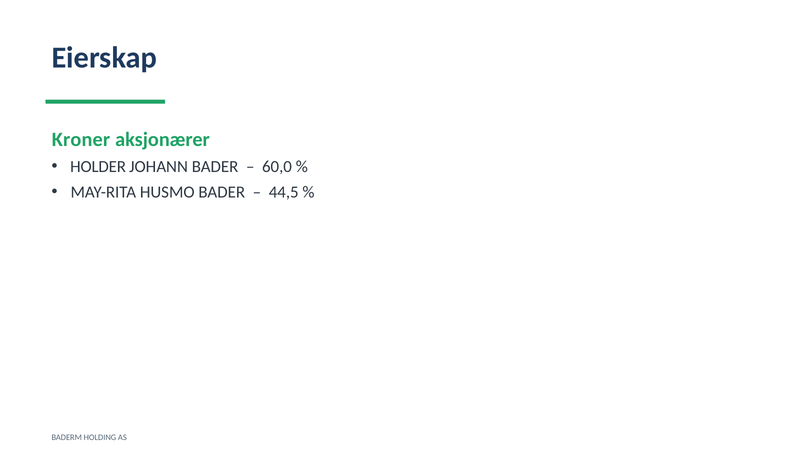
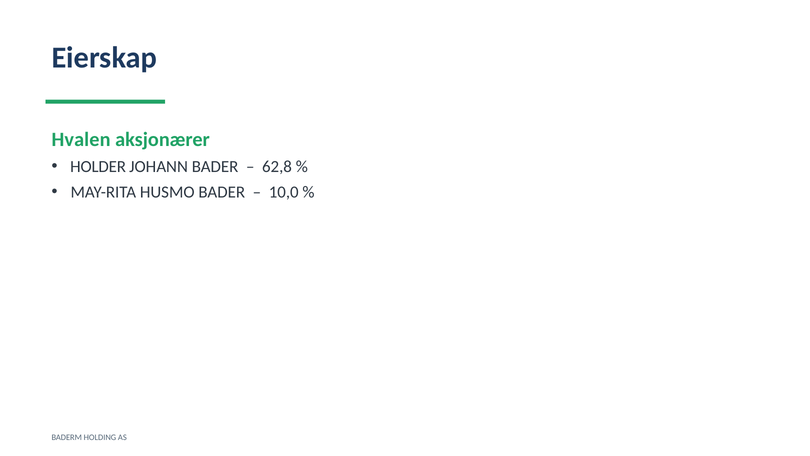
Kroner: Kroner -> Hvalen (81, 139)
60,0: 60,0 -> 62,8 (277, 167)
44,5: 44,5 -> 10,0 (284, 192)
